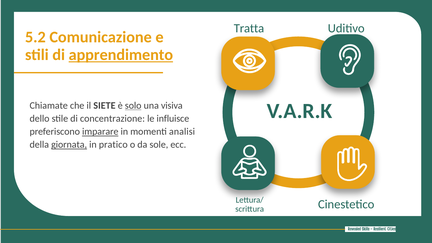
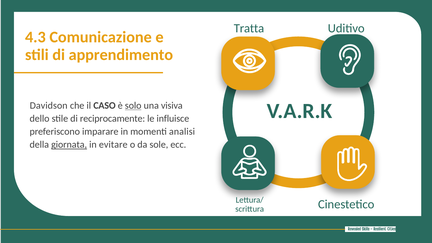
5.2: 5.2 -> 4.3 (35, 37)
apprendimento underline: present -> none (121, 55)
Chiamate: Chiamate -> Davidson (49, 106)
SIETE: SIETE -> CASO (105, 106)
concentrazione: concentrazione -> reciprocamente (113, 119)
imparare underline: present -> none (100, 132)
pratico: pratico -> evitare (113, 145)
